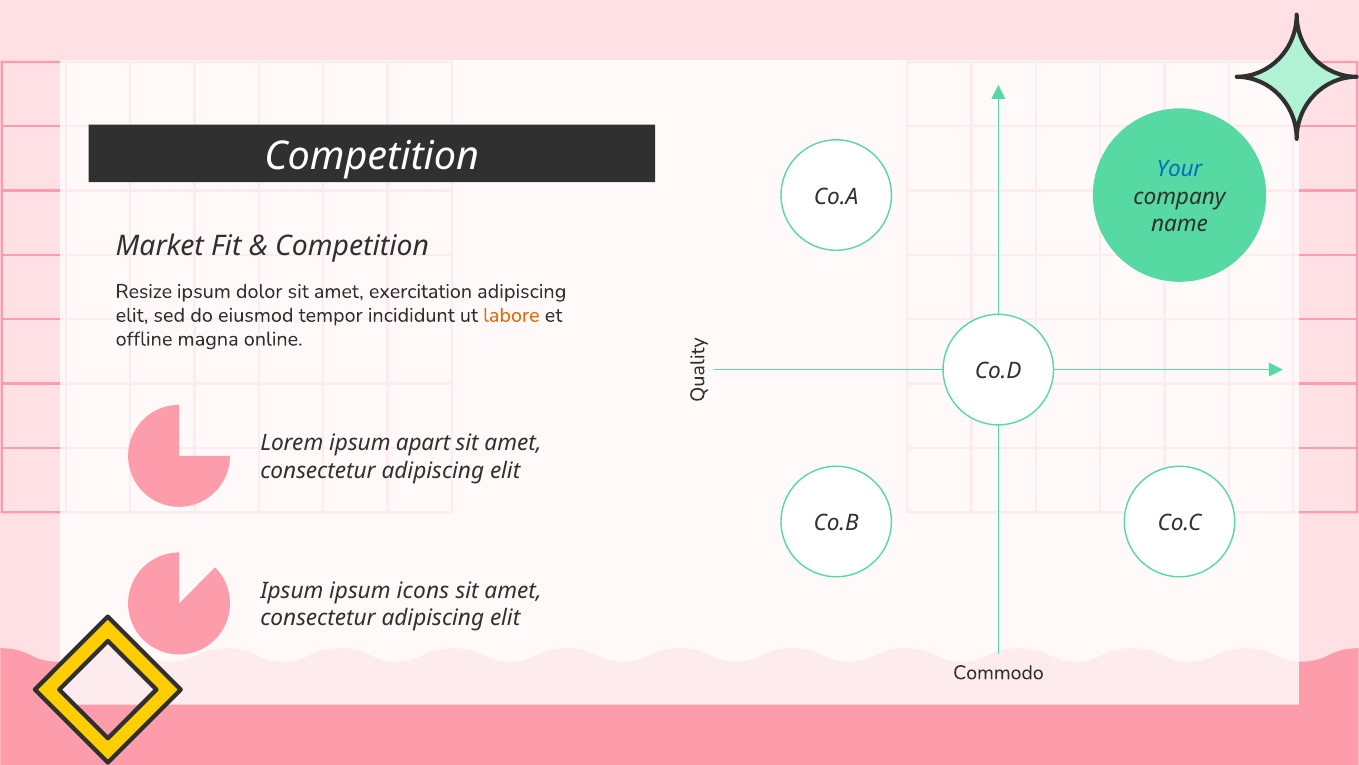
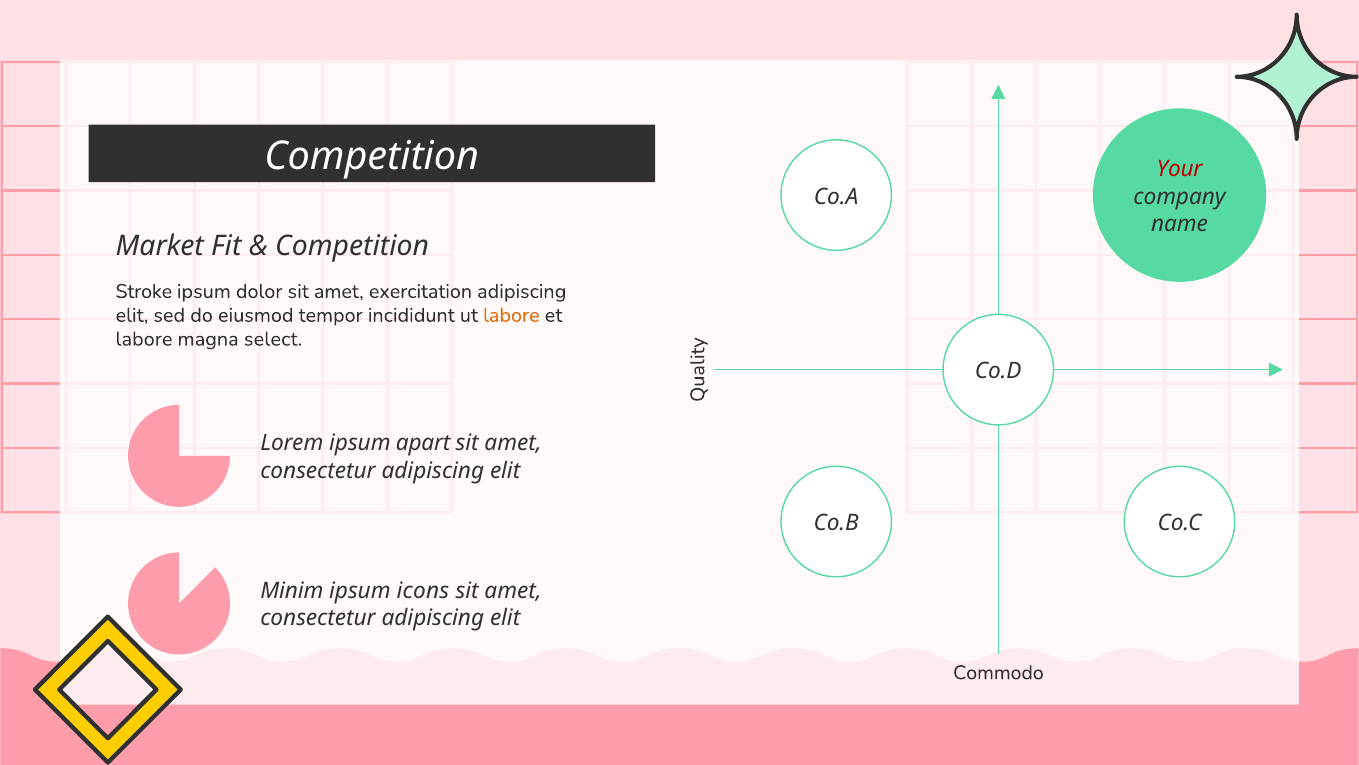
Your colour: blue -> red (1180, 169)
Resize: Resize -> Stroke (144, 291)
offline: offline -> labore (144, 339)
online: online -> select (273, 339)
Ipsum: Ipsum -> Minim (292, 591)
